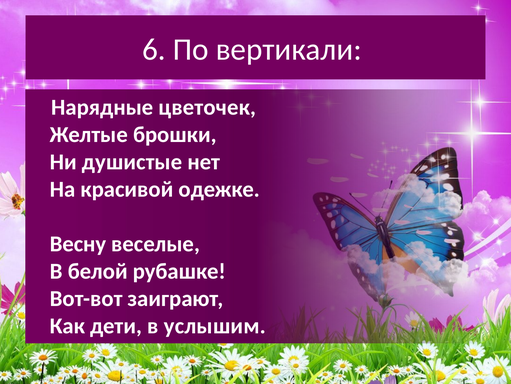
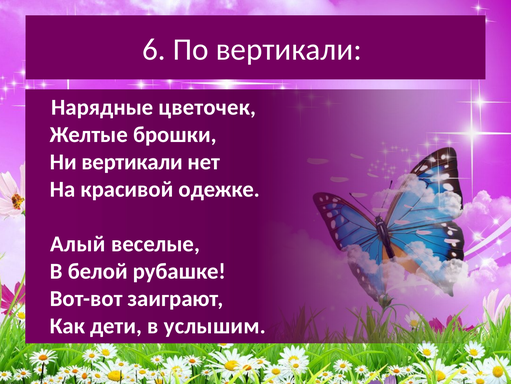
Ни душистые: душистые -> вертикали (132, 162)
Весну: Весну -> Алый (78, 243)
